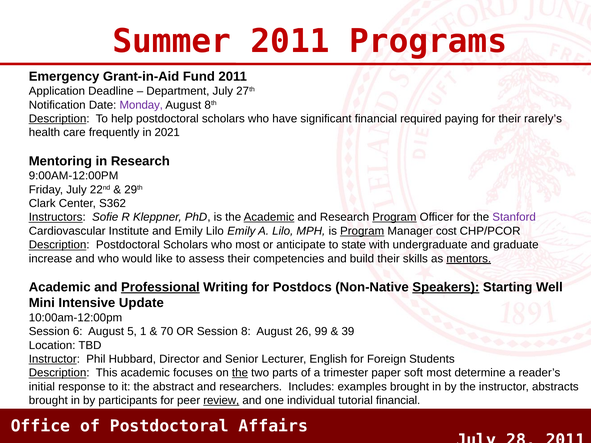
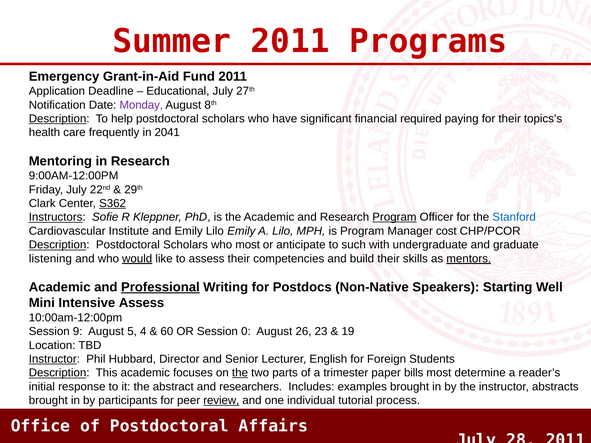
Department: Department -> Educational (178, 91)
rarely’s: rarely’s -> topics’s (543, 119)
2021: 2021 -> 2041 (167, 133)
S362 underline: none -> present (113, 204)
Academic underline: present -> none (269, 217)
Stanford colour: purple -> blue (514, 217)
Program underline: present -> none (362, 231)
state: state -> such (354, 245)
increase: increase -> listening (50, 259)
would underline: none -> present (137, 259)
Speakers underline: present -> none (446, 287)
Intensive Update: Update -> Assess (141, 303)
6: 6 -> 9 (78, 332)
1: 1 -> 4 (143, 332)
70: 70 -> 60 (167, 332)
8: 8 -> 0 (246, 332)
99: 99 -> 23 (321, 332)
39: 39 -> 19 (348, 332)
soft: soft -> bills (414, 373)
tutorial financial: financial -> process (398, 401)
